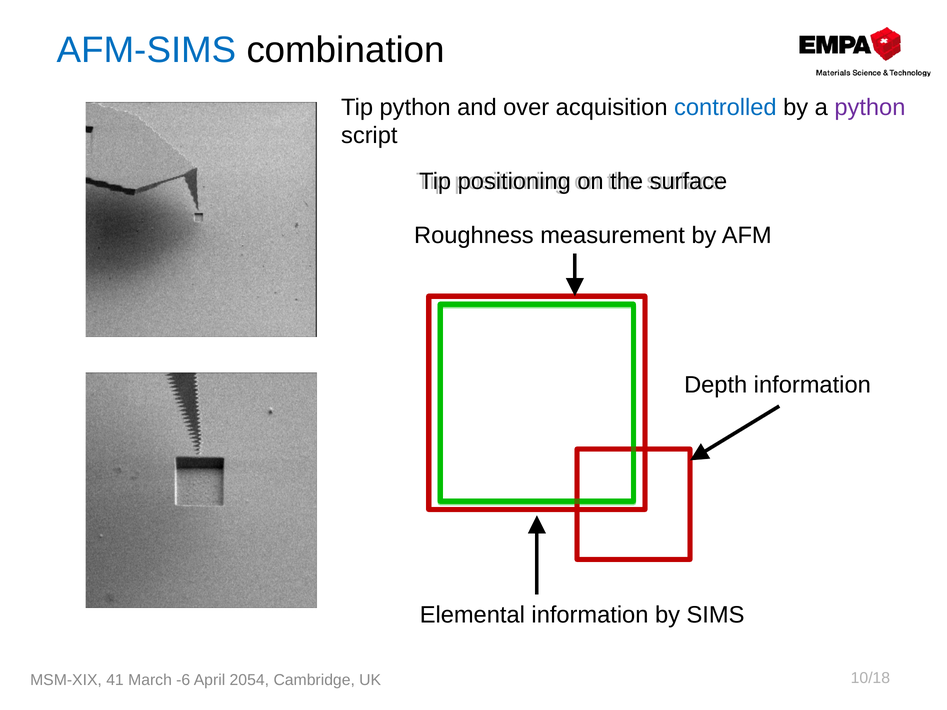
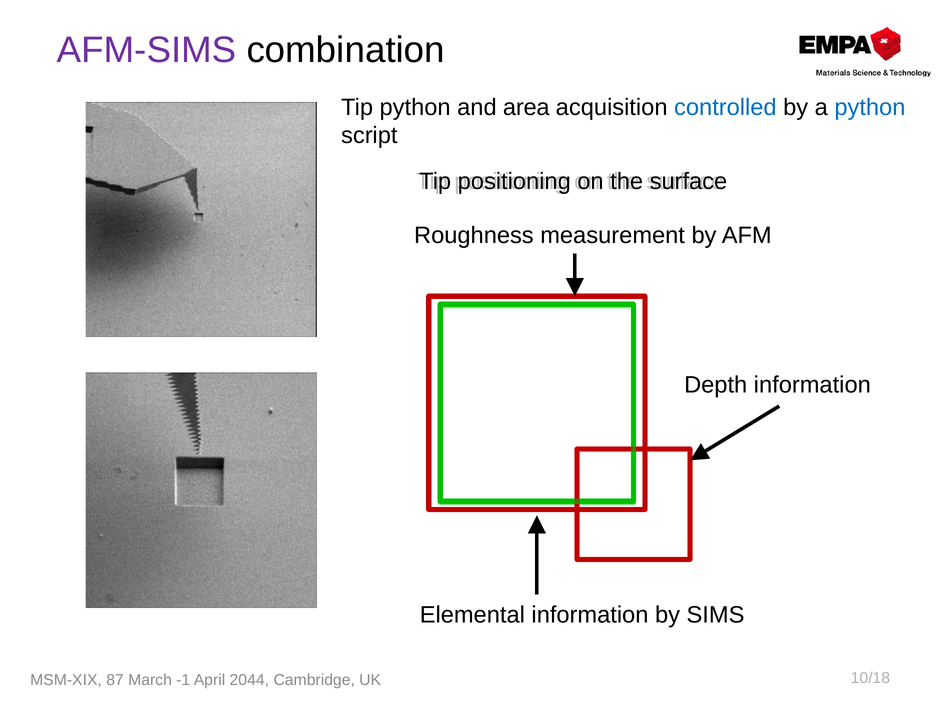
AFM-SIMS colour: blue -> purple (147, 50)
over: over -> area (526, 107)
python colour: purple -> blue (870, 107)
41: 41 -> 87 (115, 680)
-6: -6 -> -1 (183, 680)
2054: 2054 -> 2044 (249, 680)
